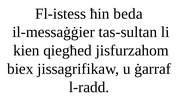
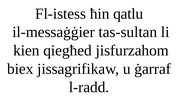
beda: beda -> qatlu (128, 14)
